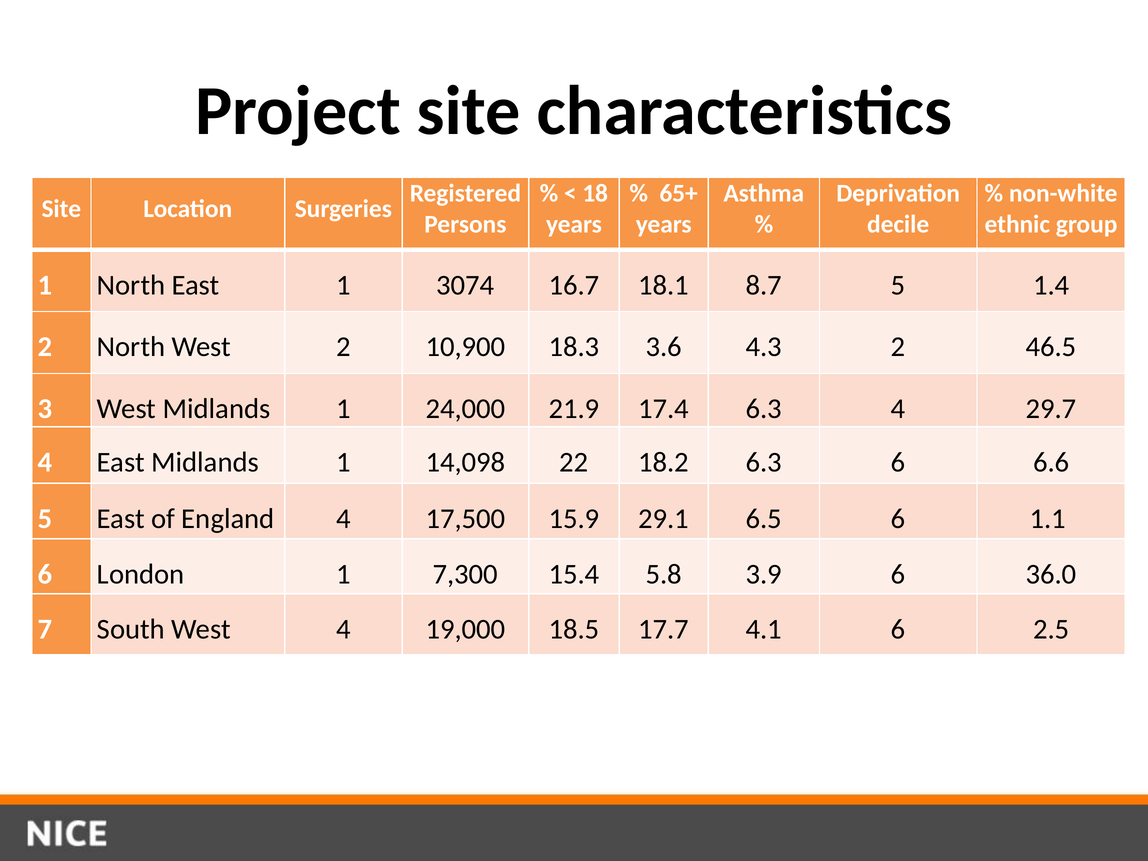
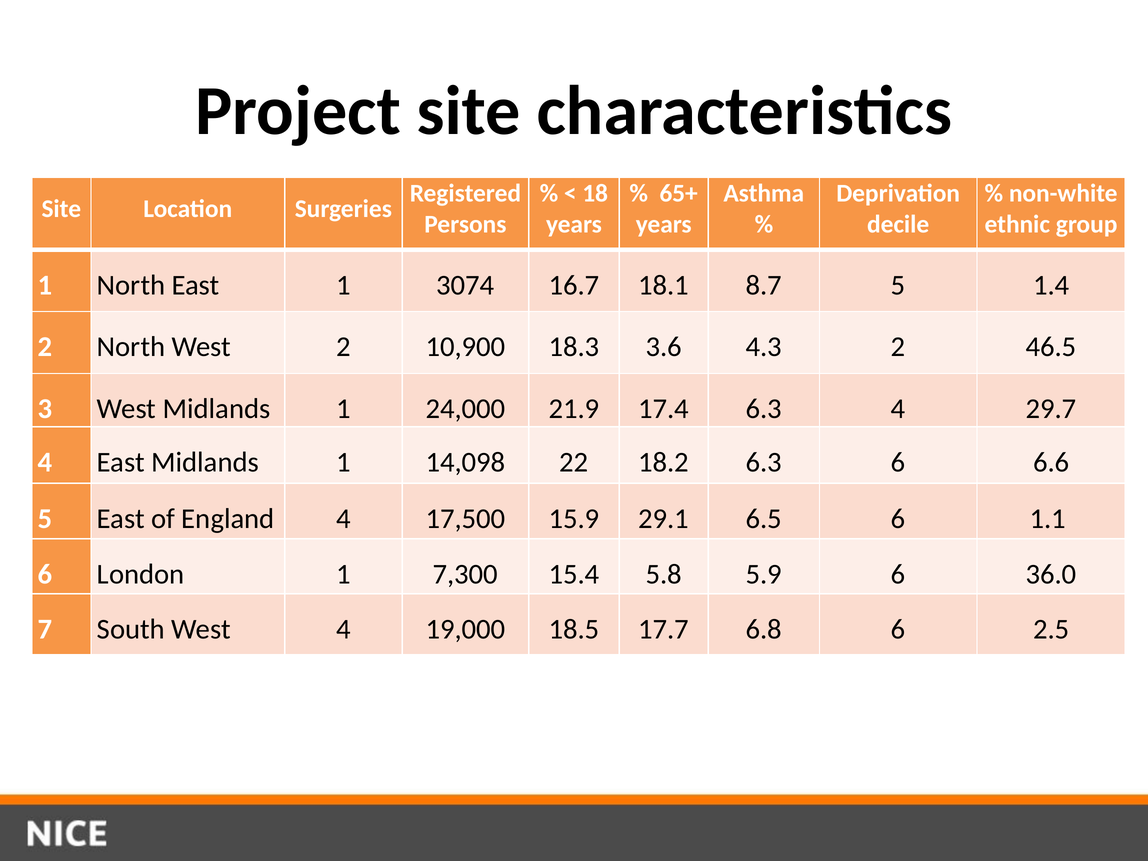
3.9: 3.9 -> 5.9 (764, 574)
4.1: 4.1 -> 6.8 (764, 629)
